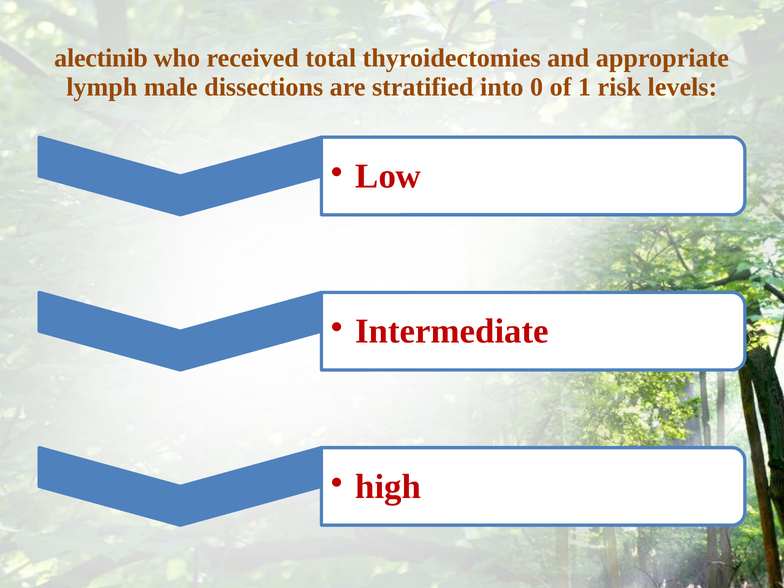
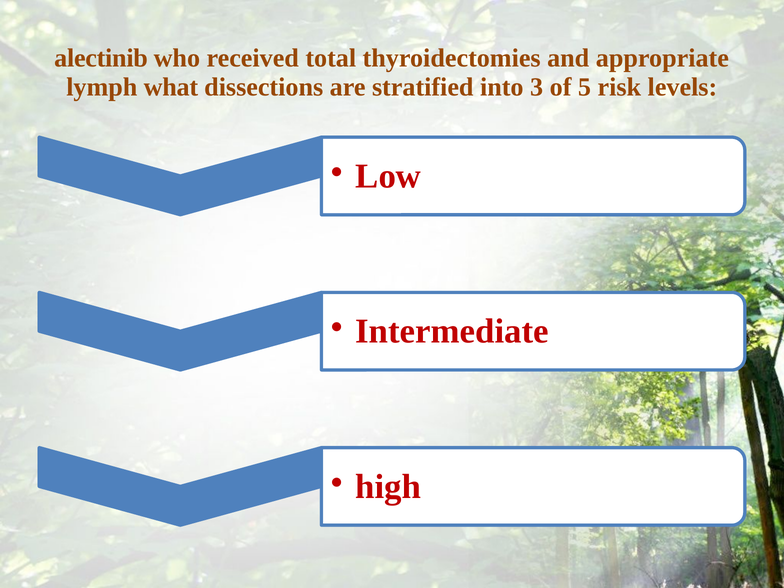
male: male -> what (171, 87)
0: 0 -> 3 (537, 87)
1: 1 -> 5 (585, 87)
